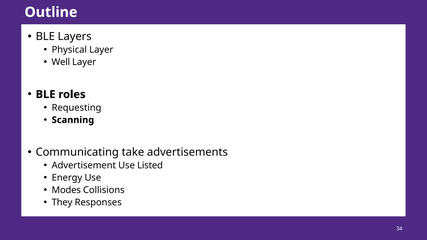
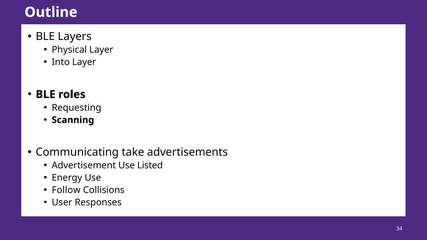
Well: Well -> Into (61, 62)
Modes: Modes -> Follow (66, 190)
They: They -> User (62, 202)
